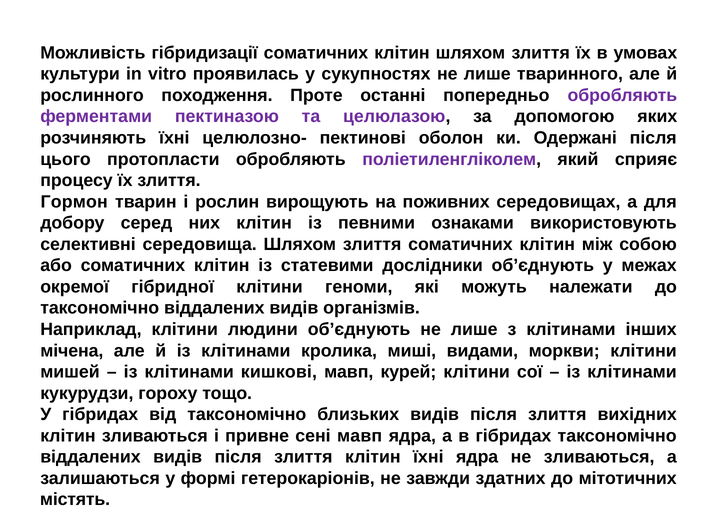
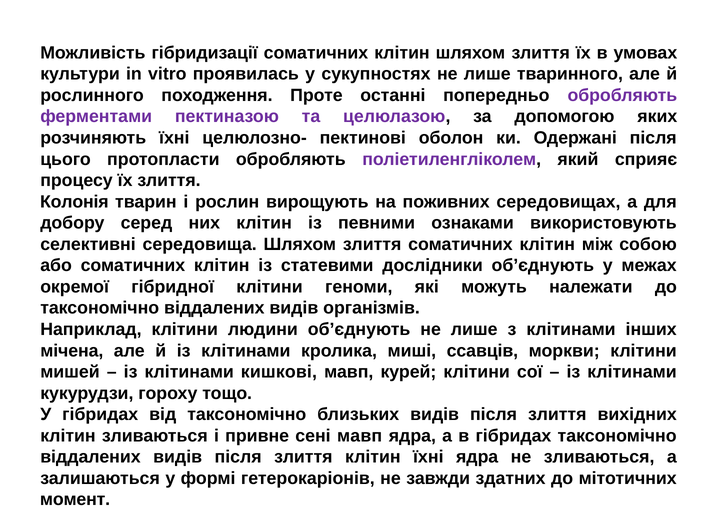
Гормон: Гормон -> Колонія (74, 202)
видами: видами -> ссавців (482, 351)
містять: містять -> момент (75, 499)
